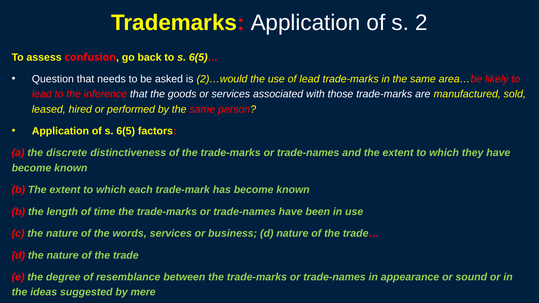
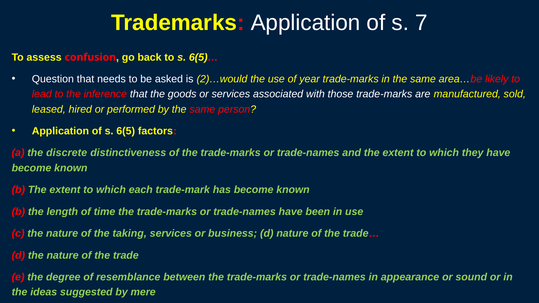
2: 2 -> 7 (422, 23)
of lead: lead -> year (310, 79)
words: words -> taking (130, 234)
